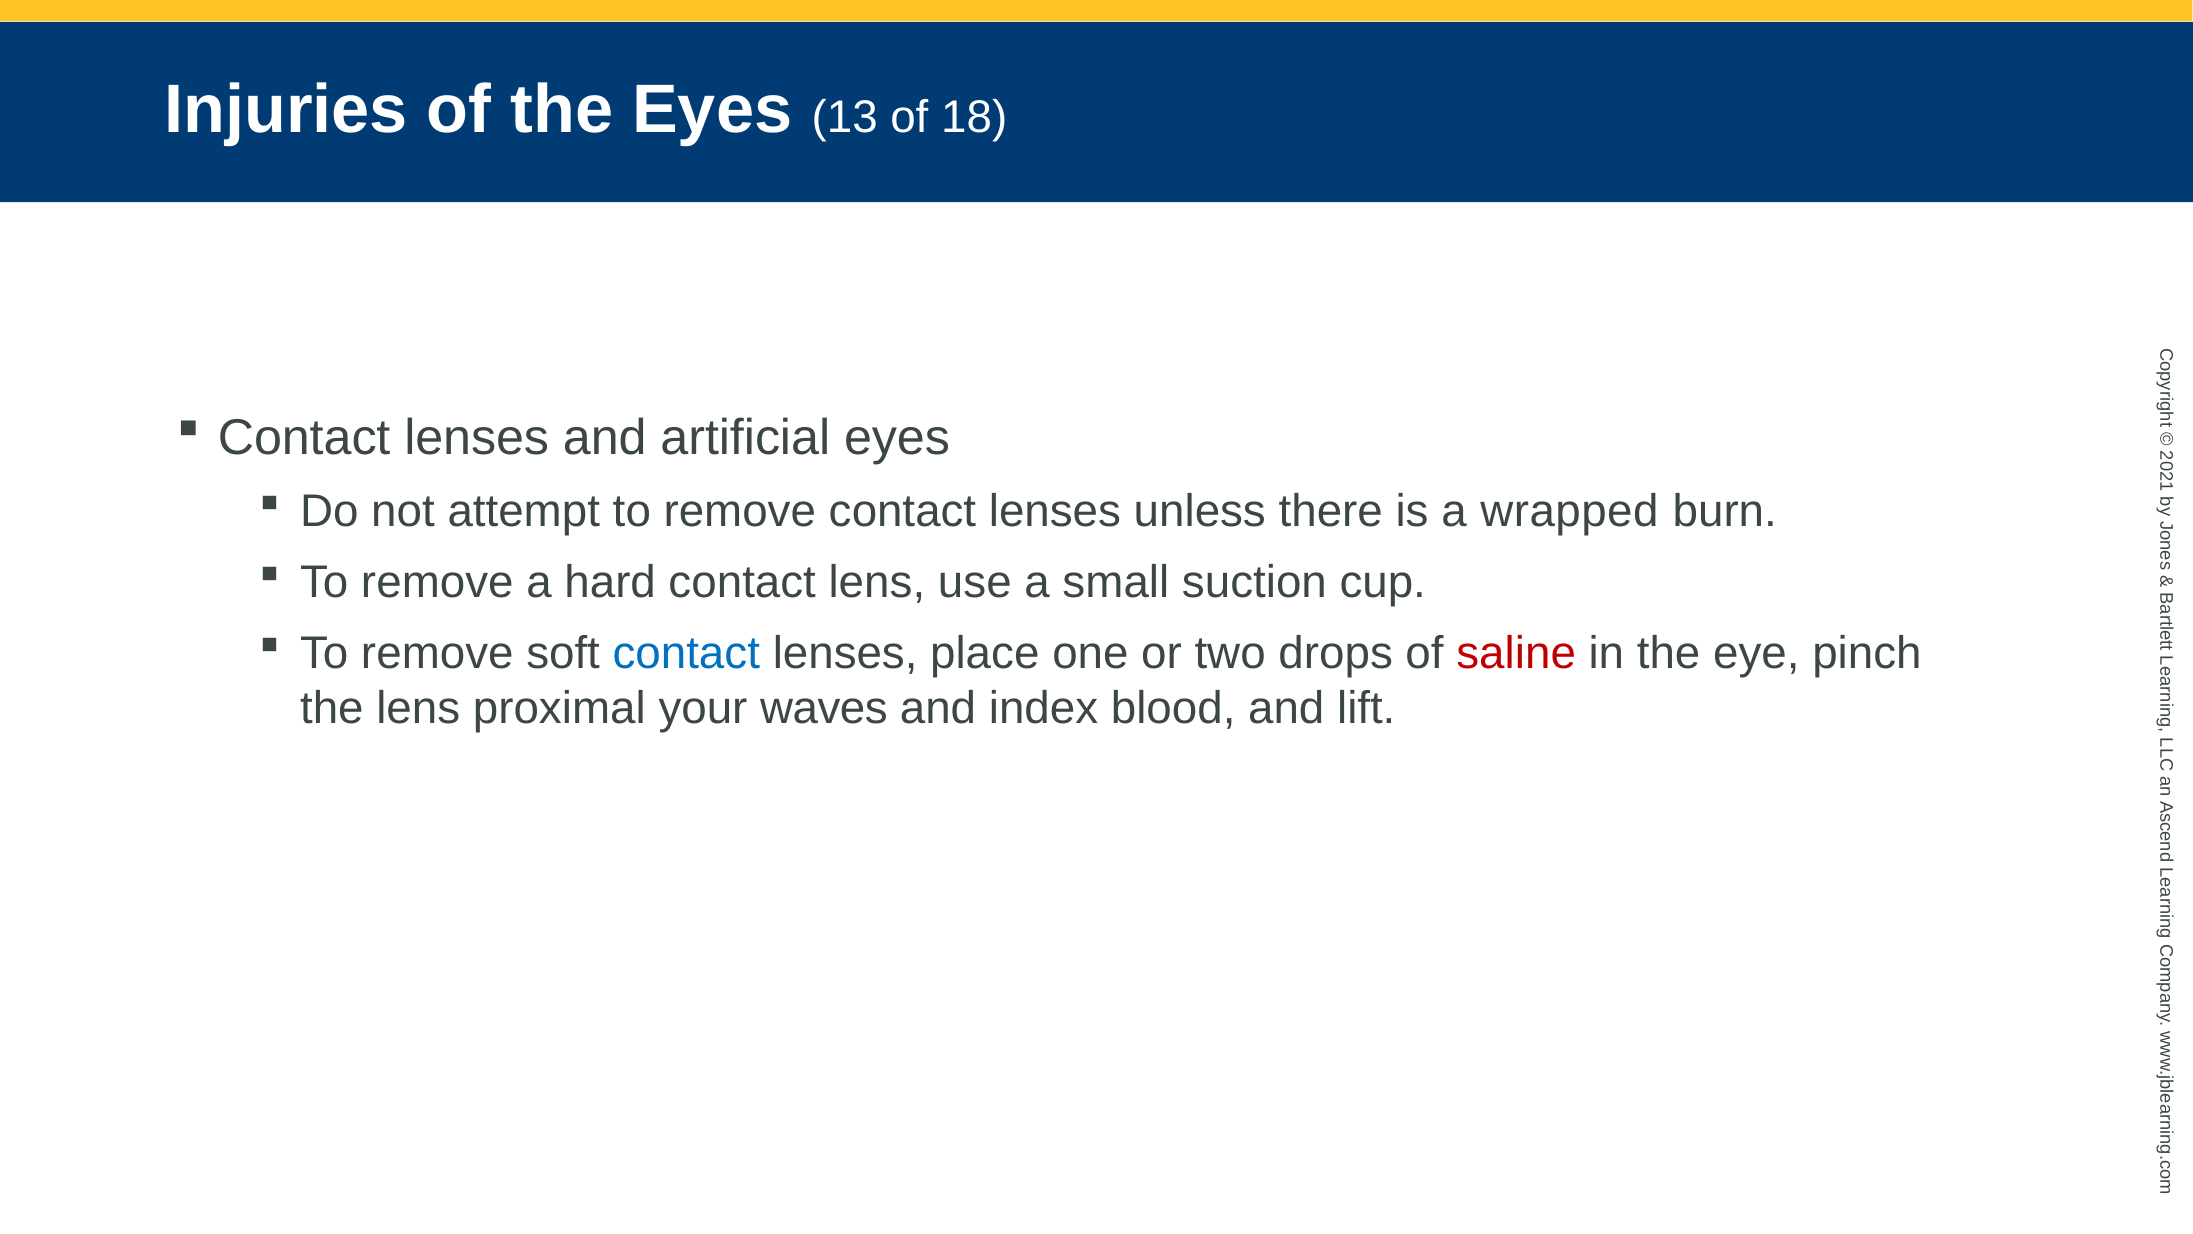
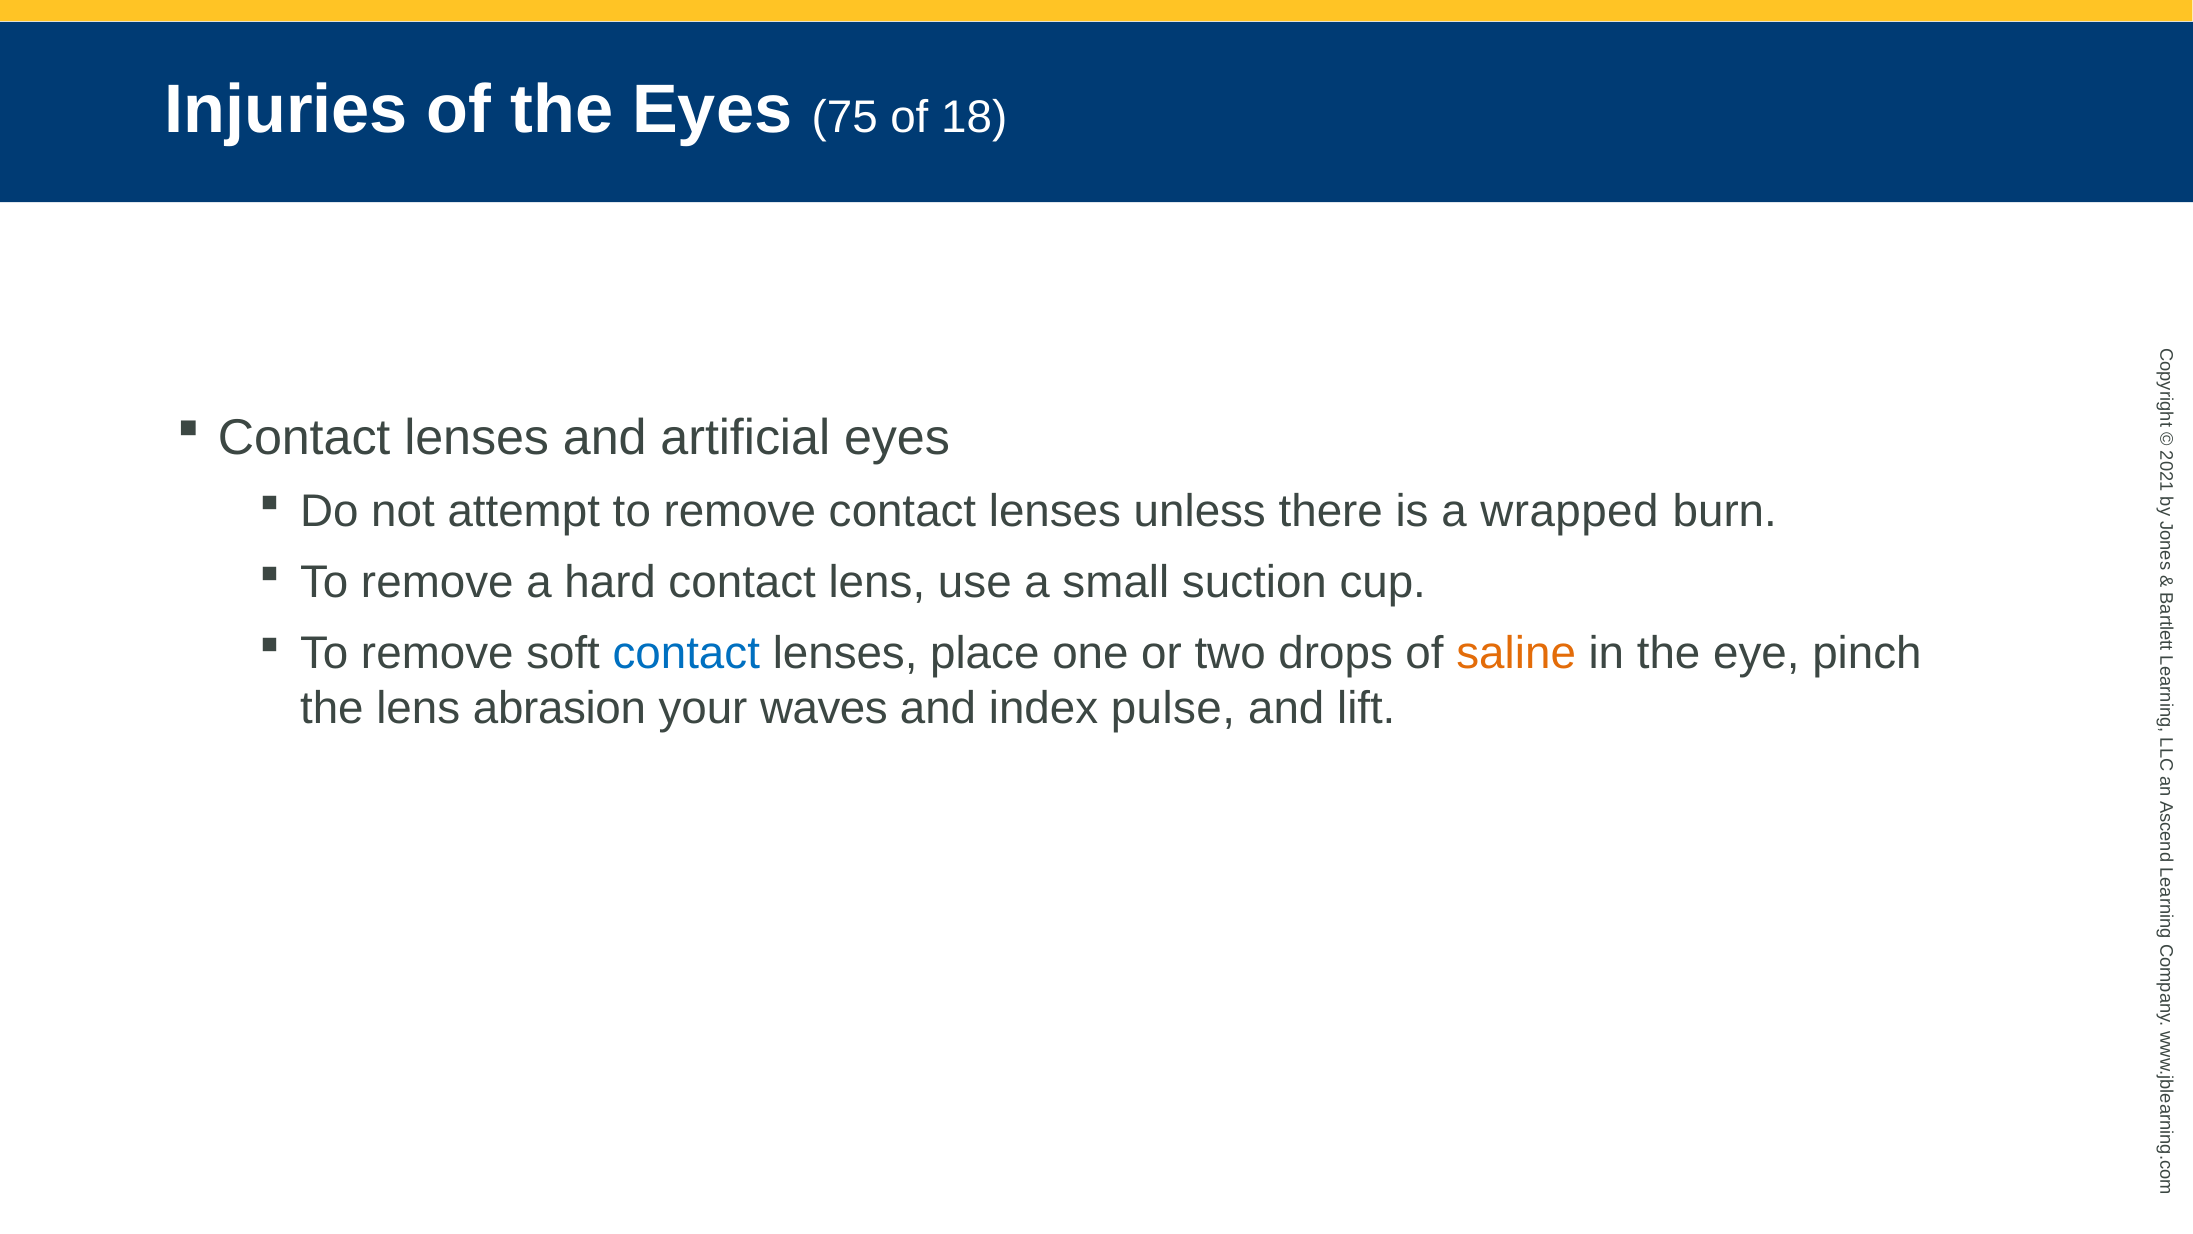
13: 13 -> 75 (845, 118)
saline colour: red -> orange (1516, 653)
proximal: proximal -> abrasion (559, 708)
blood: blood -> pulse (1173, 708)
